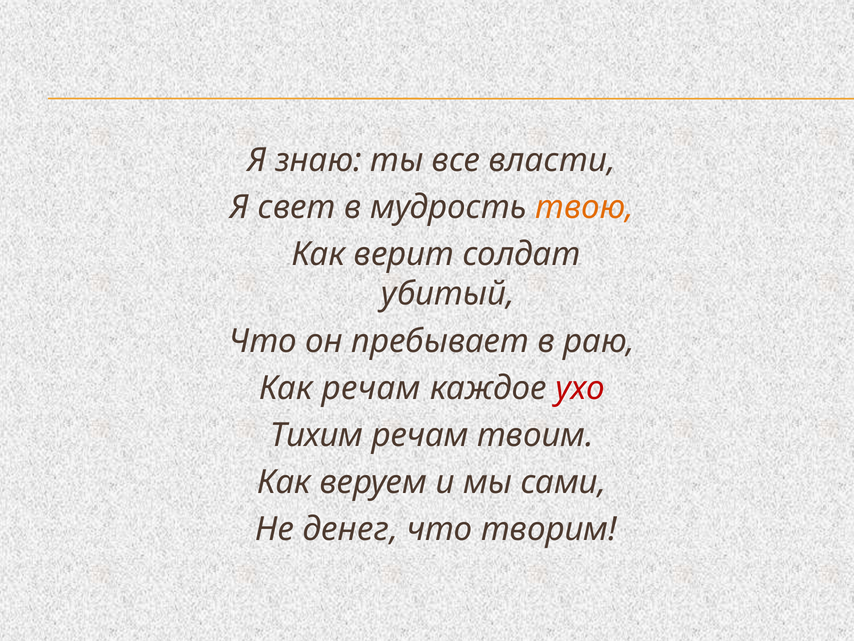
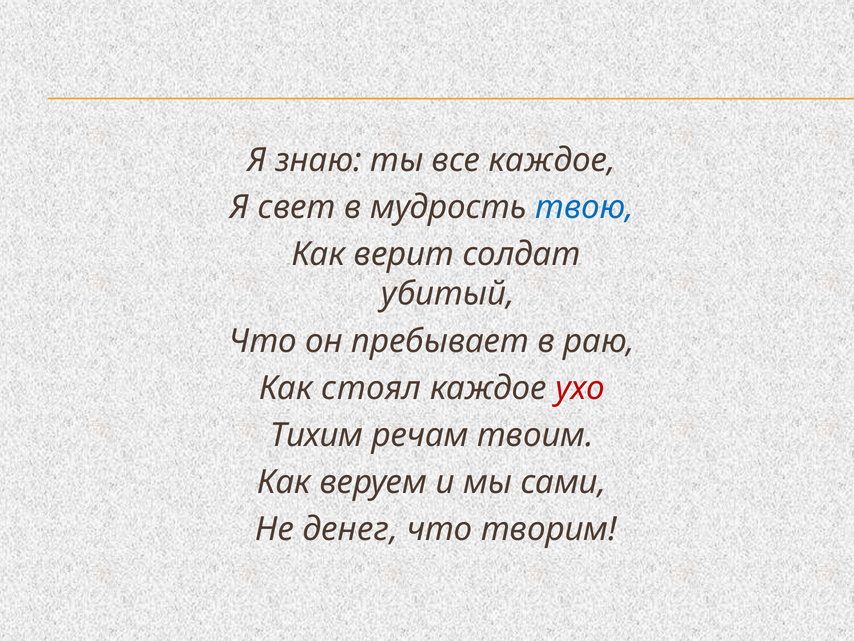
все власти: власти -> каждое (552, 160)
твою colour: orange -> blue (585, 207)
Как речам: речам -> стоял (371, 388)
